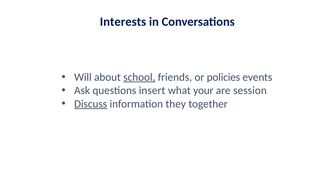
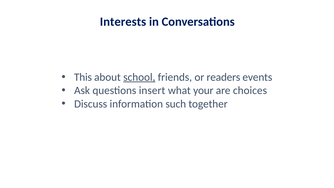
Will: Will -> This (83, 77)
policies: policies -> readers (223, 77)
session: session -> choices (250, 90)
Discuss underline: present -> none (91, 104)
they: they -> such (176, 104)
